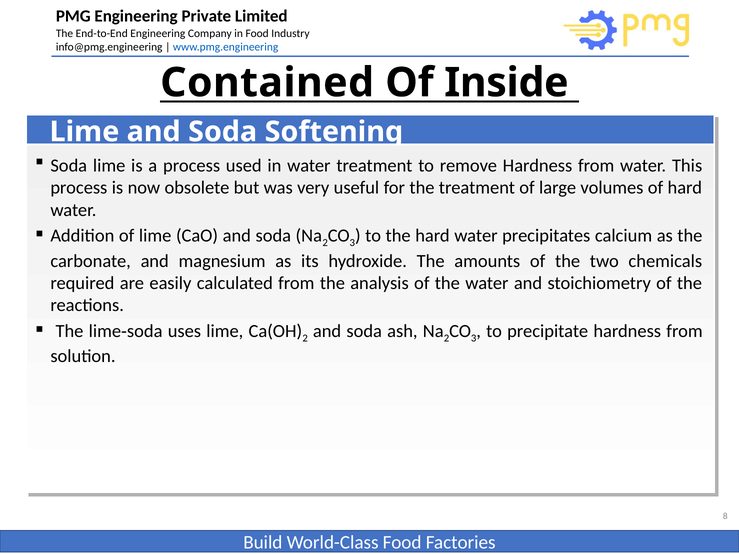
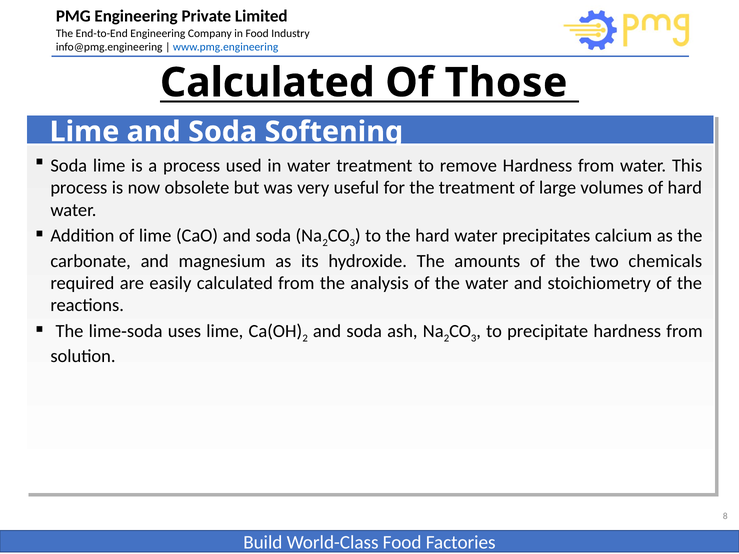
Contained: Contained -> Calculated (267, 83)
Inside: Inside -> Those (506, 83)
